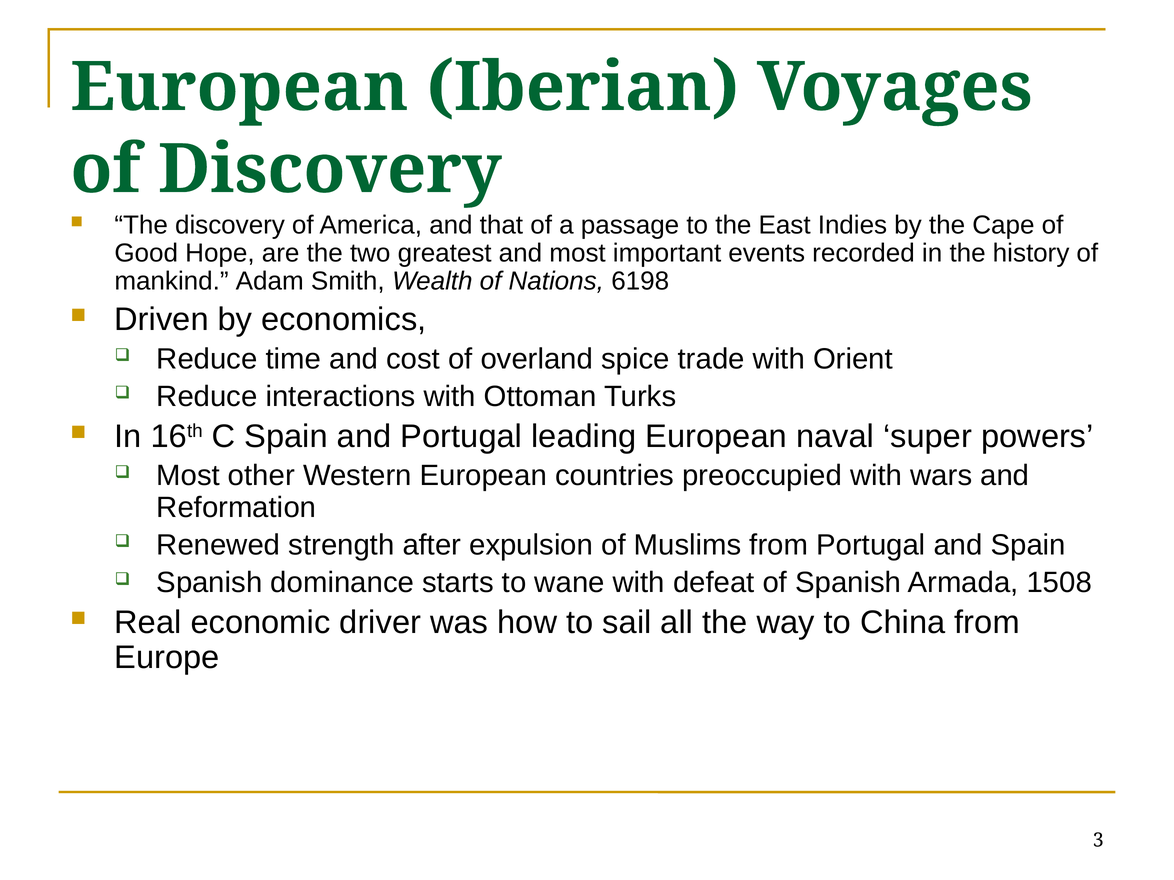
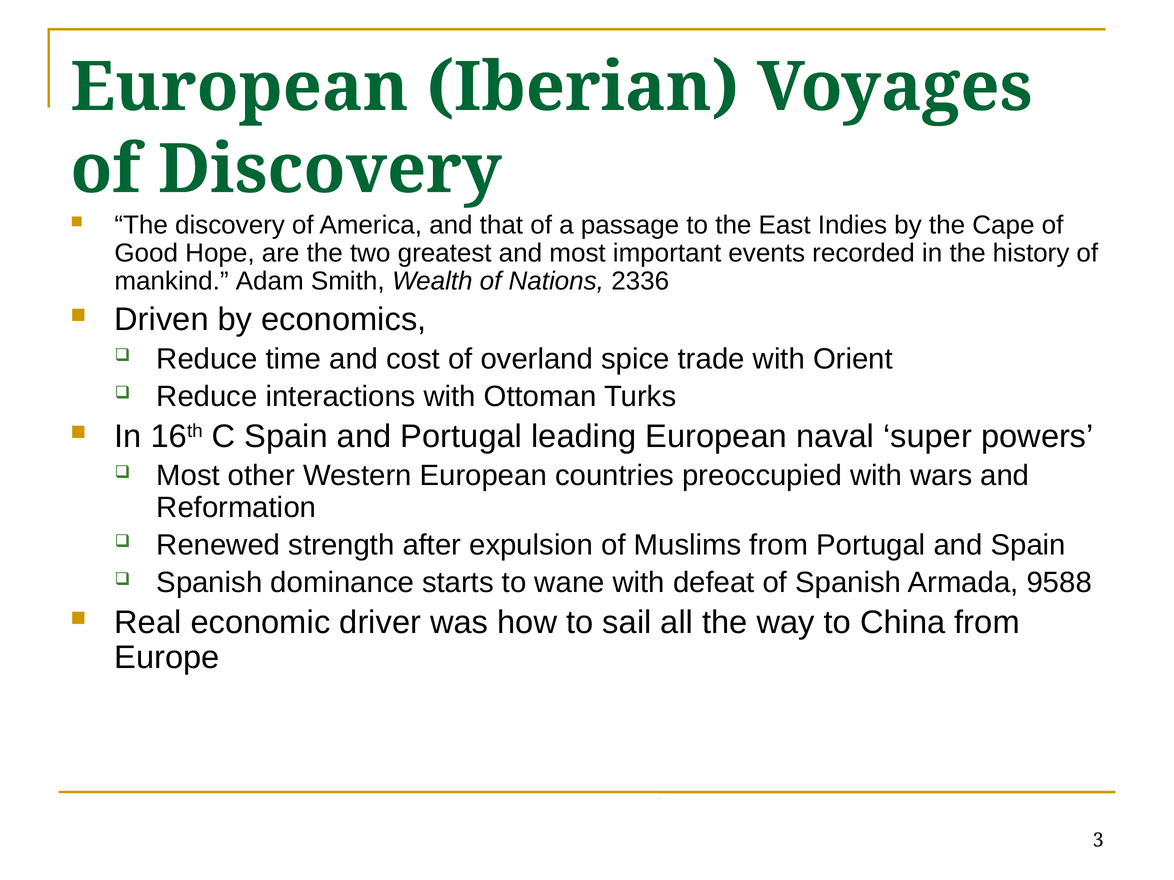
6198: 6198 -> 2336 (640, 282)
1508: 1508 -> 9588 (1059, 583)
